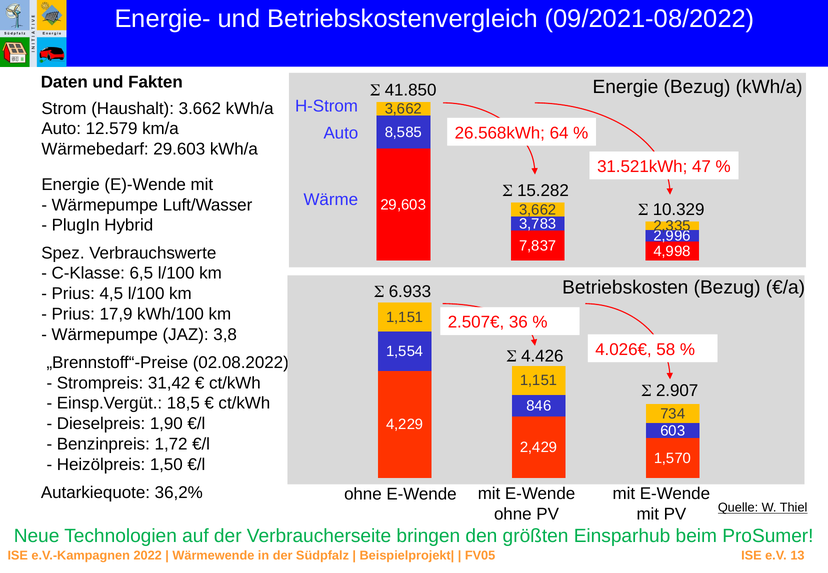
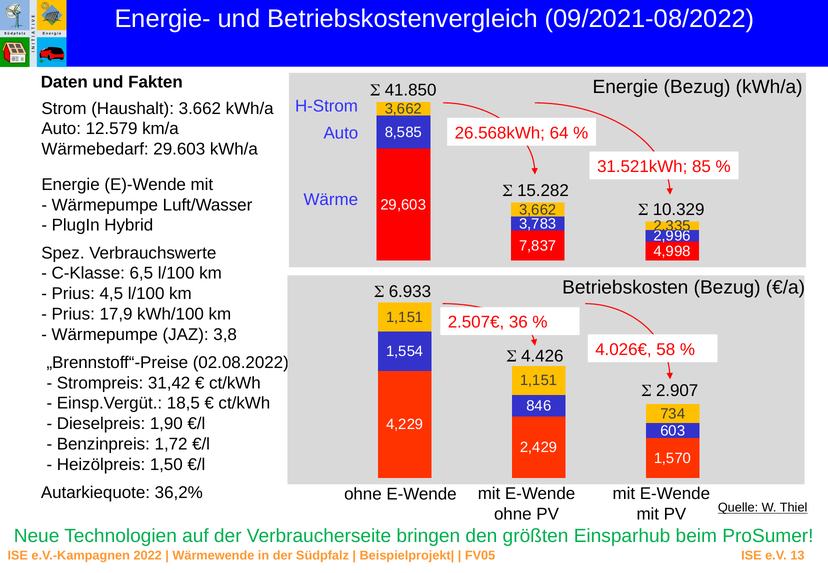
47: 47 -> 85 (701, 167)
